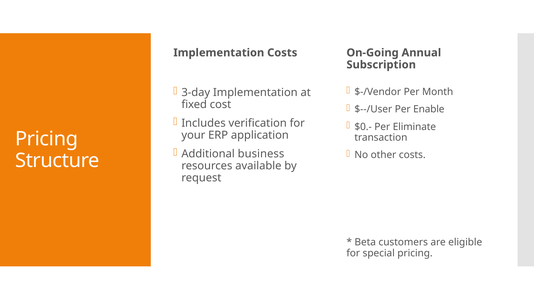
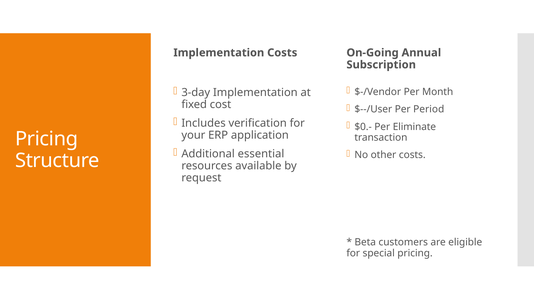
Enable: Enable -> Period (429, 109)
business: business -> essential (261, 154)
